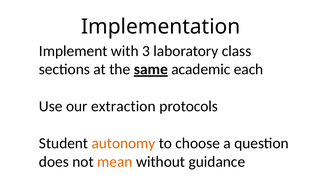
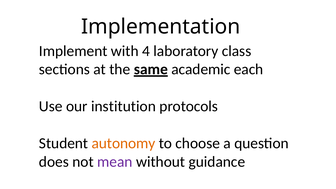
3: 3 -> 4 (146, 51)
extraction: extraction -> institution (123, 106)
mean colour: orange -> purple (115, 162)
